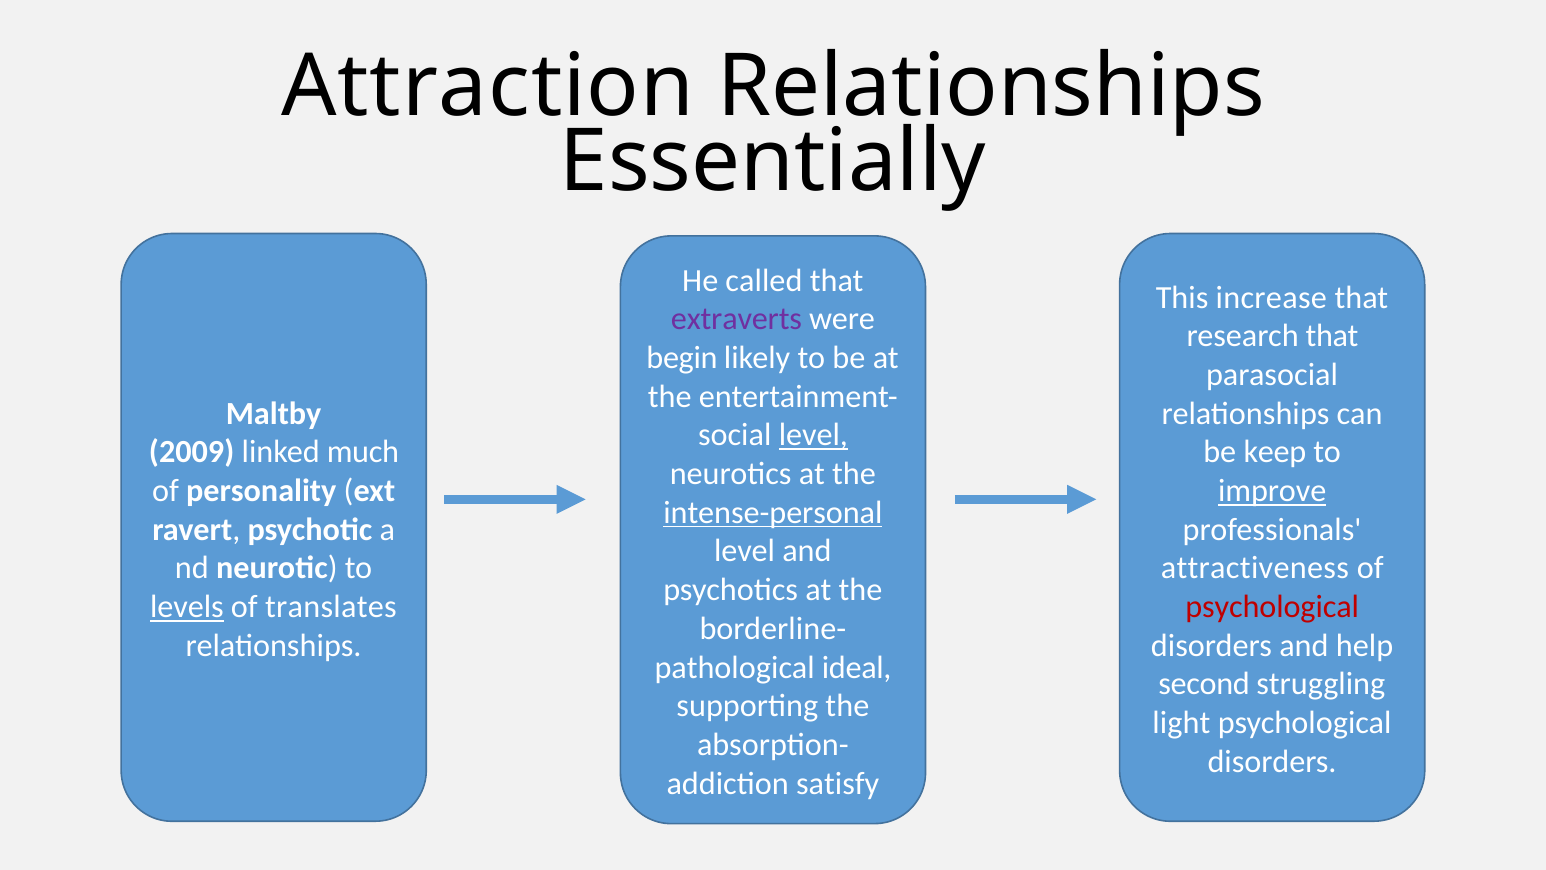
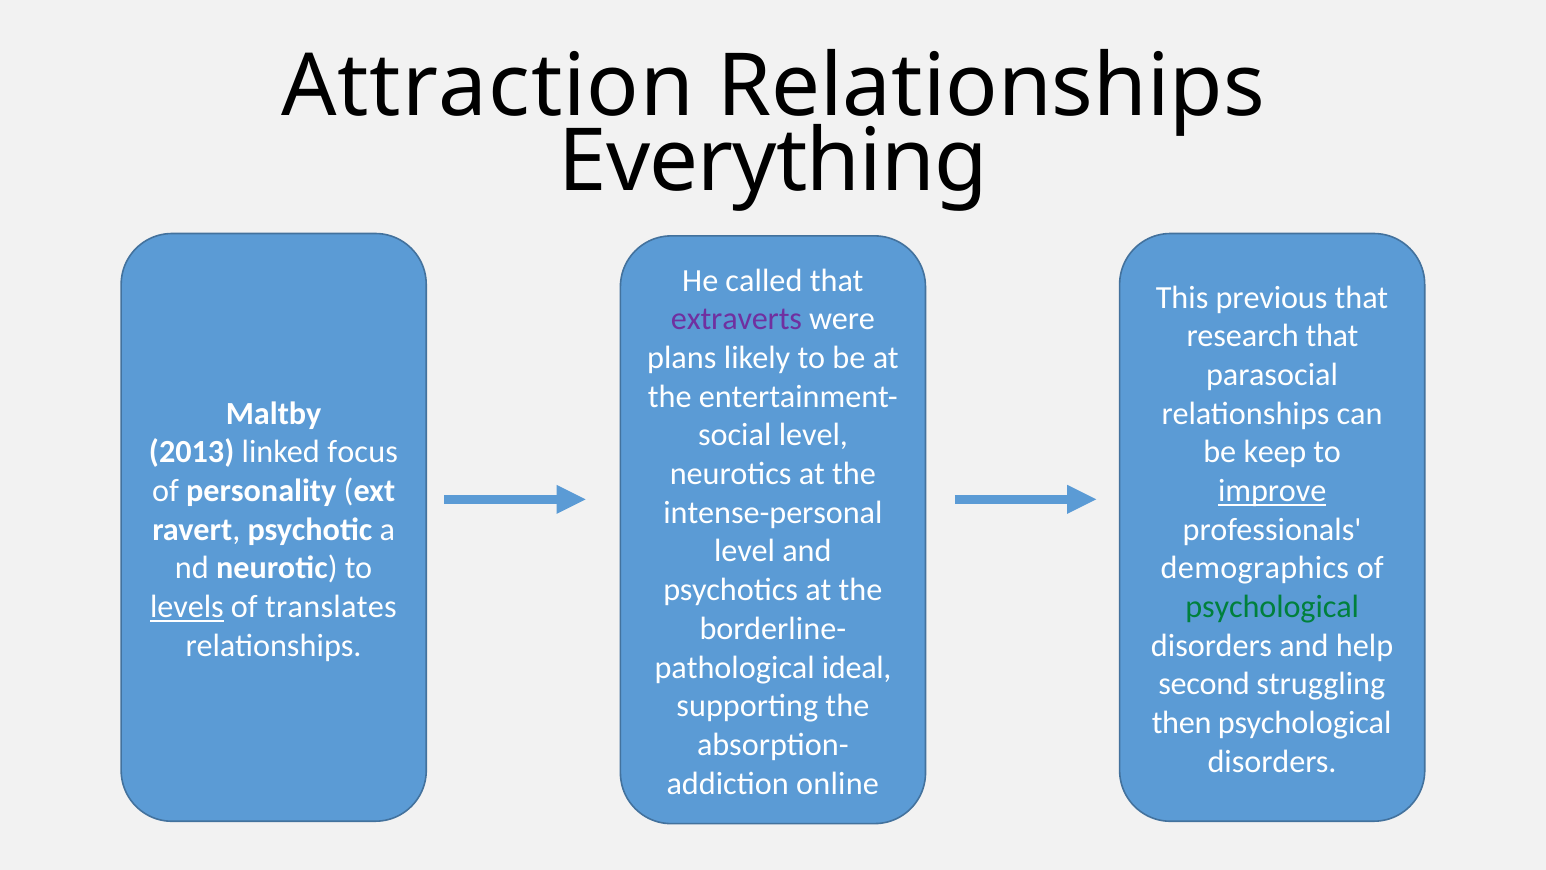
Essentially: Essentially -> Everything (773, 162)
increase: increase -> previous (1272, 297)
begin: begin -> plans (682, 358)
level underline: present -> none (813, 435)
2009: 2009 -> 2013 (192, 452)
much: much -> focus (363, 452)
intense-personal underline: present -> none (773, 512)
attractiveness: attractiveness -> demographics (1255, 568)
psychological colour: red -> green (1272, 607)
light: light -> then (1182, 723)
satisfy: satisfy -> online (838, 783)
